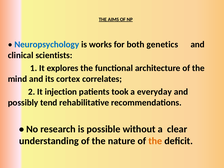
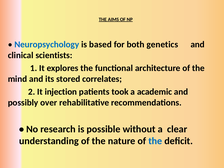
works: works -> based (100, 44)
cortex: cortex -> stored (68, 79)
everyday: everyday -> academic (154, 92)
tend: tend -> over (49, 103)
the colour: orange -> blue (155, 141)
